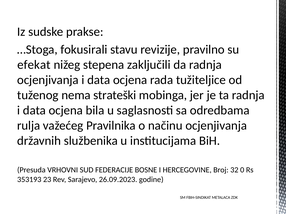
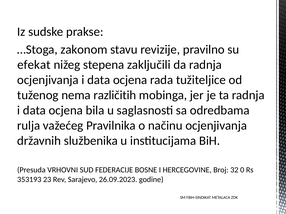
fokusirali: fokusirali -> zakonom (84, 50)
strateški: strateški -> različitih (115, 95)
